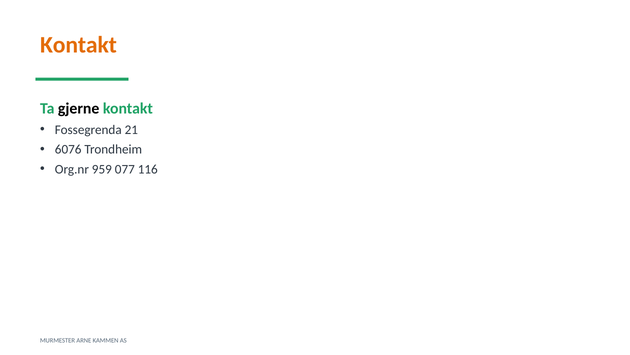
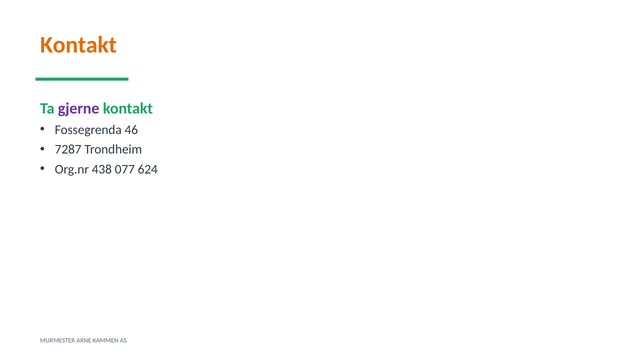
gjerne colour: black -> purple (79, 108)
21: 21 -> 46 (131, 130)
6076: 6076 -> 7287 (68, 149)
959: 959 -> 438 (102, 169)
116: 116 -> 624 (148, 169)
